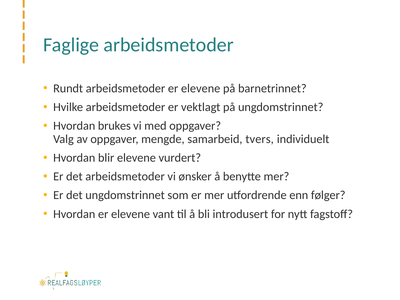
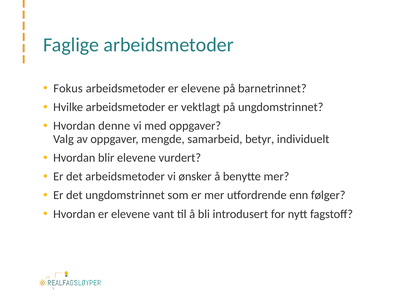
Rundt: Rundt -> Fokus (68, 88)
brukes: brukes -> denne (114, 126)
tvers: tvers -> betyr (260, 139)
